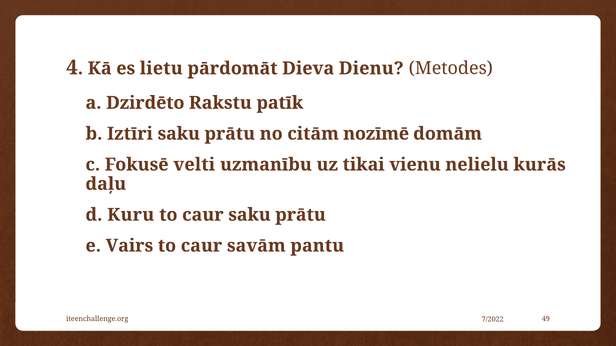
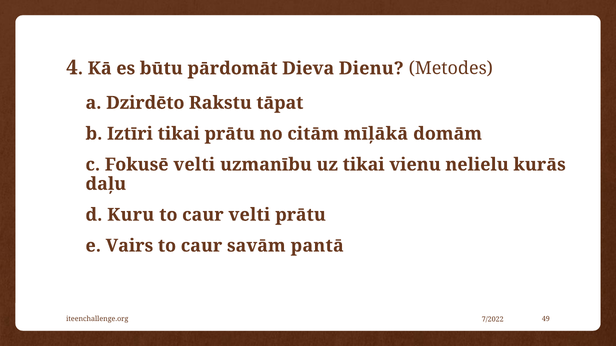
lietu: lietu -> būtu (161, 68)
patīk: patīk -> tāpat (280, 103)
Iztīri saku: saku -> tikai (179, 134)
nozīmē: nozīmē -> mīļākā (376, 134)
caur saku: saku -> velti (249, 215)
pantu: pantu -> pantā (317, 246)
